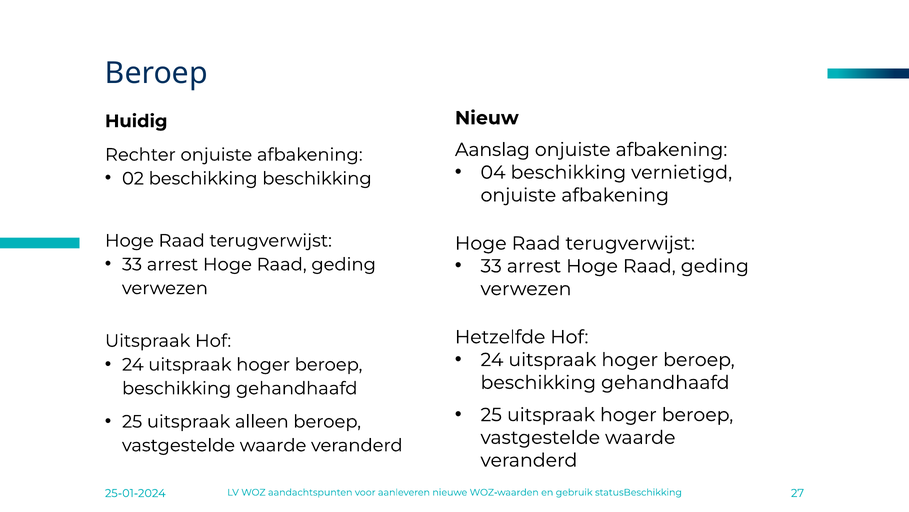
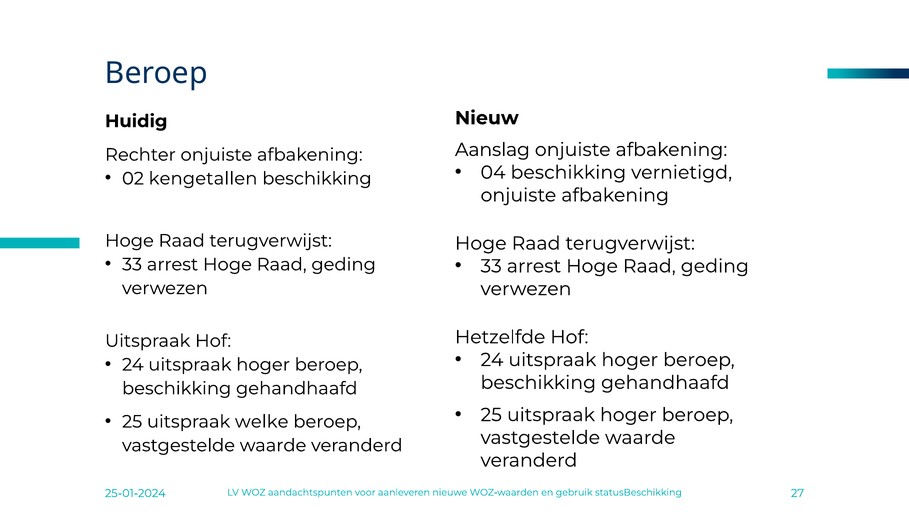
02 beschikking: beschikking -> kengetallen (203, 178)
alleen: alleen -> welke (262, 421)
